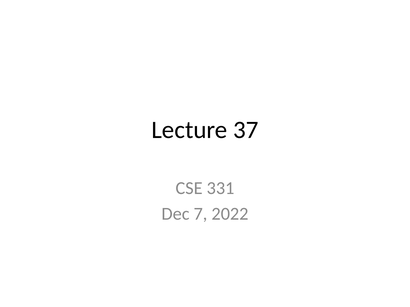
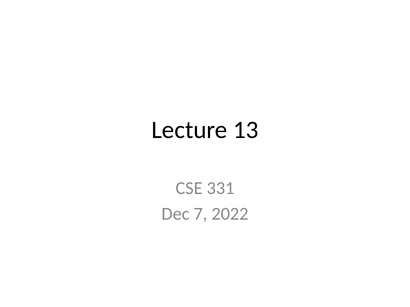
37: 37 -> 13 (246, 130)
